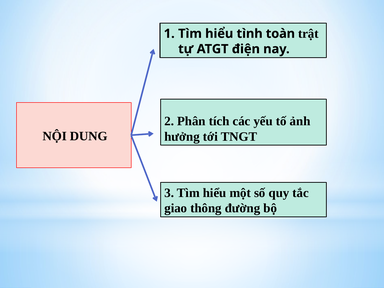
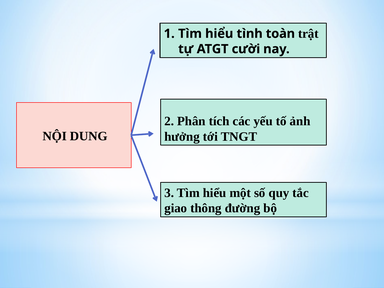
điện: điện -> cười (246, 49)
